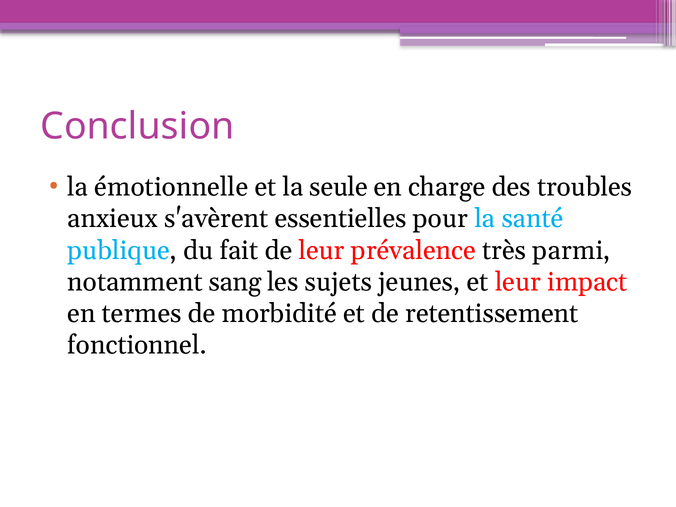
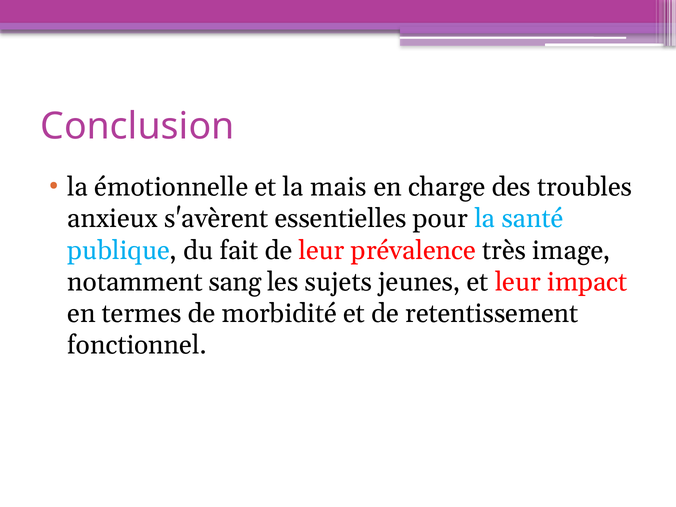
seule: seule -> mais (338, 187)
parmi: parmi -> image (571, 250)
